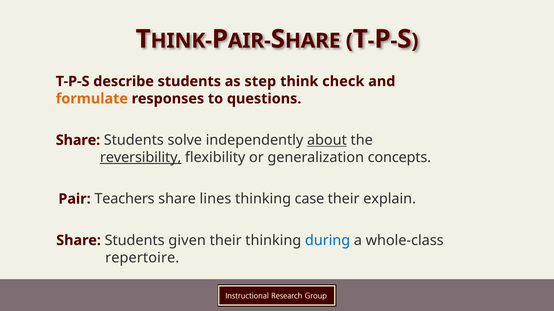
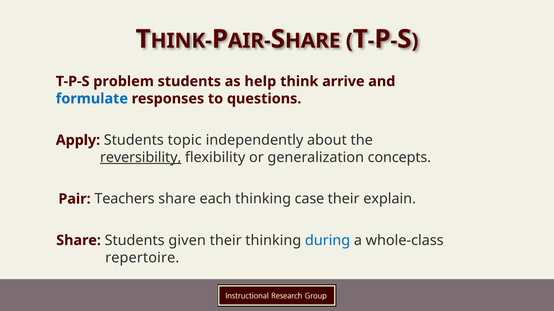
describe: describe -> problem (124, 82)
step: step -> help (260, 82)
check: check -> arrive (343, 82)
formulate colour: orange -> blue (92, 99)
Share: Share -> Apply (78, 140)
solve: solve -> topic (185, 140)
about underline: present -> none (327, 140)
lines: lines -> each (216, 199)
